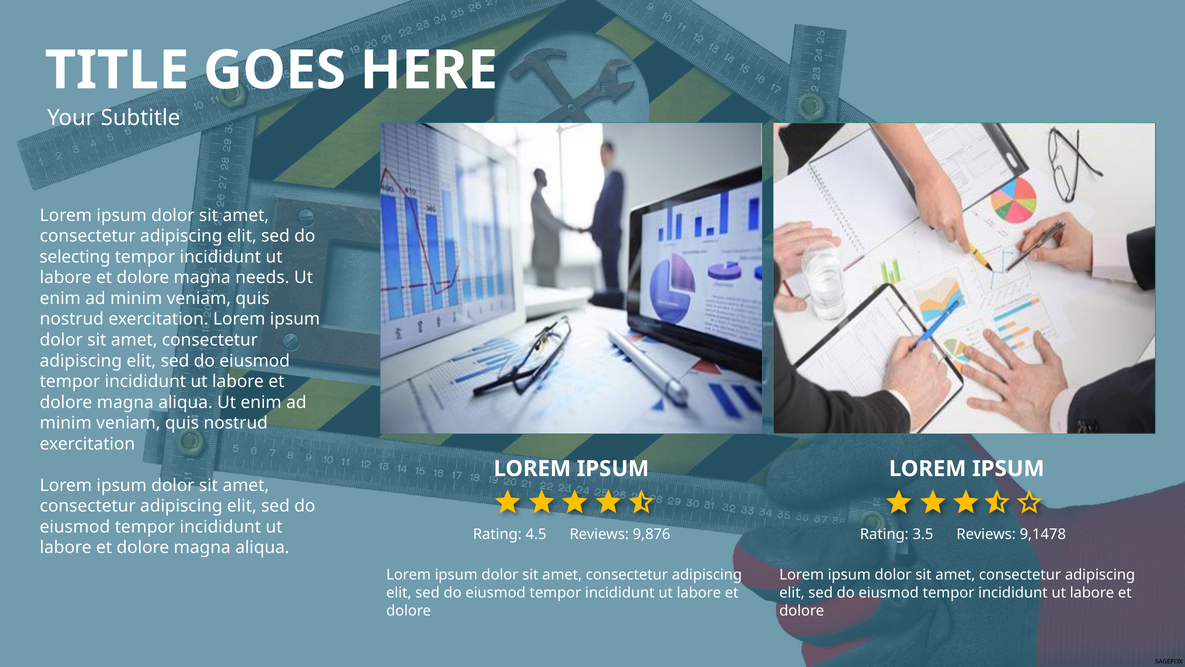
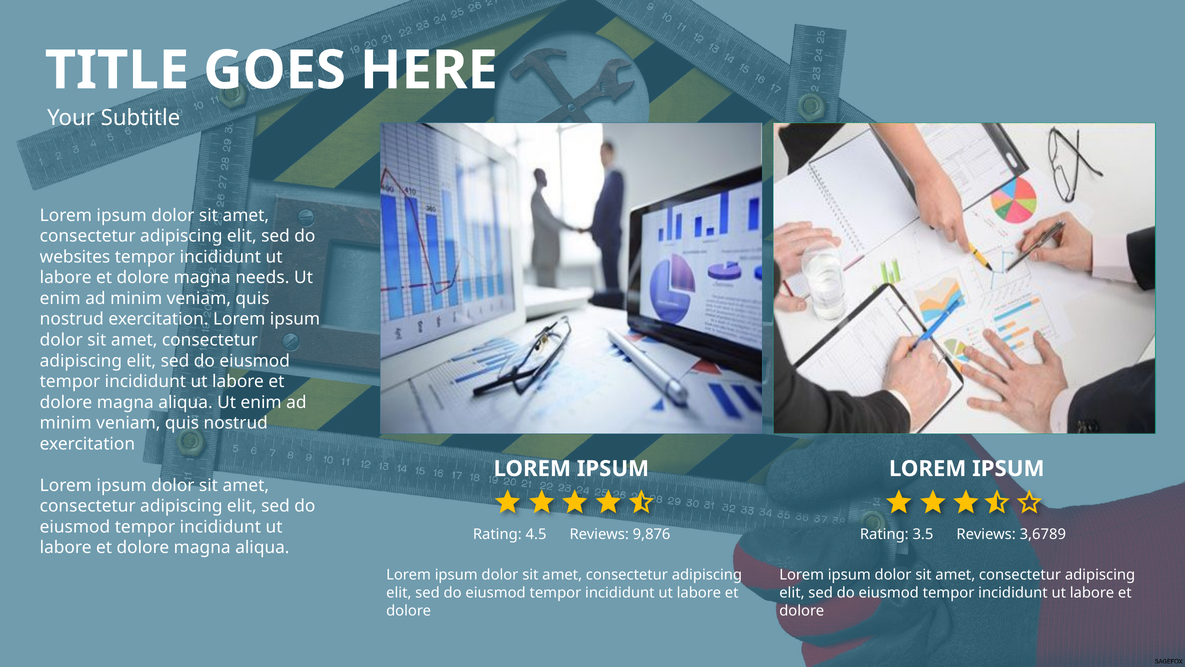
selecting: selecting -> websites (75, 257)
9,1478: 9,1478 -> 3,6789 (1043, 534)
